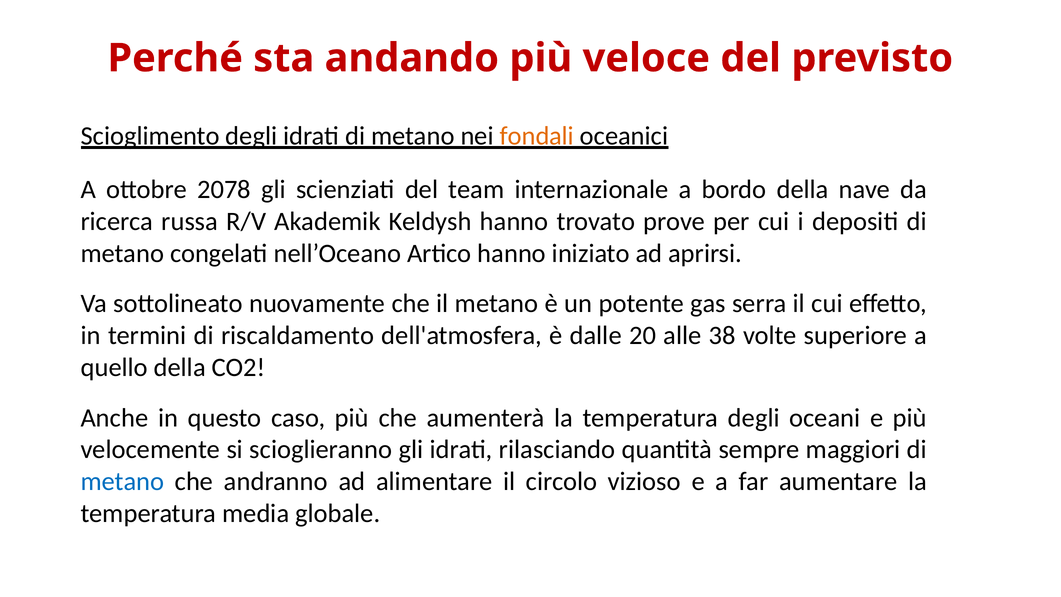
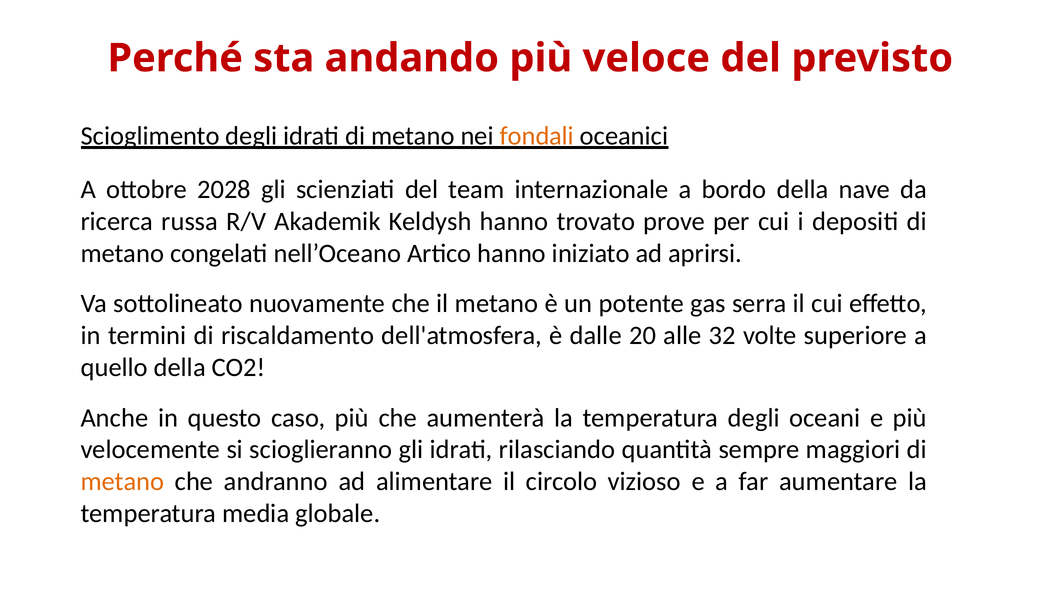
2078: 2078 -> 2028 (224, 190)
38: 38 -> 32 (722, 335)
metano colour: blue -> orange (122, 481)
